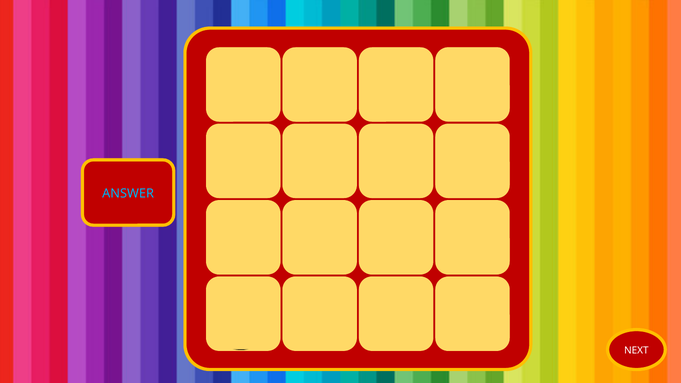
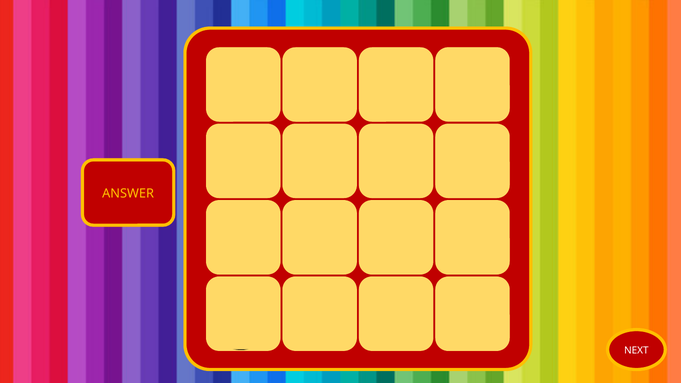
ANSWER colour: light blue -> yellow (128, 193)
